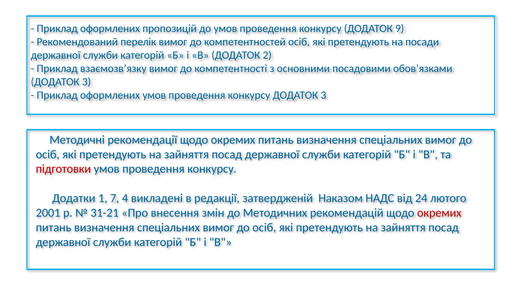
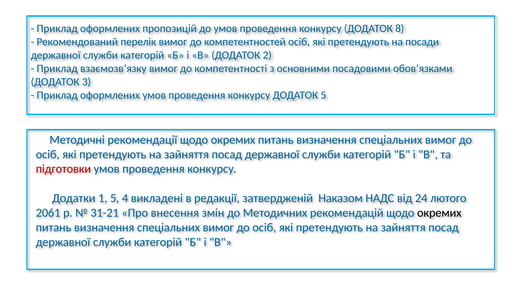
9: 9 -> 8 (400, 29)
конкурсу ДОДАТОК 3: 3 -> 5 (323, 95)
1 7: 7 -> 5 (115, 198)
2001: 2001 -> 2061 (48, 213)
окремих colour: red -> black (439, 213)
